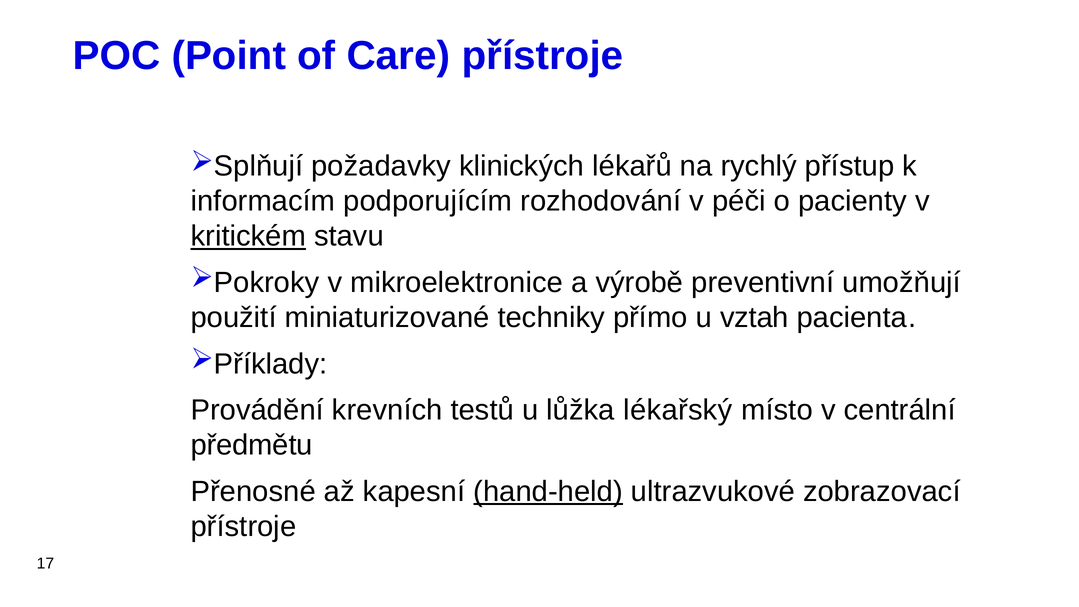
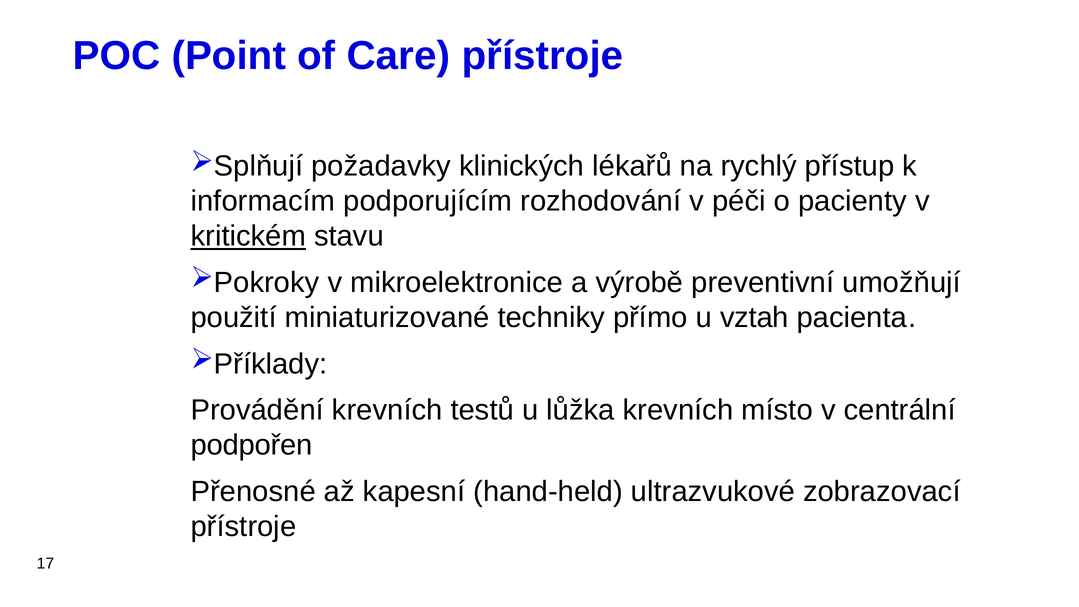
lůžka lékařský: lékařský -> krevních (678, 410)
předmětu: předmětu -> podpořen (252, 445)
hand-held underline: present -> none (548, 491)
